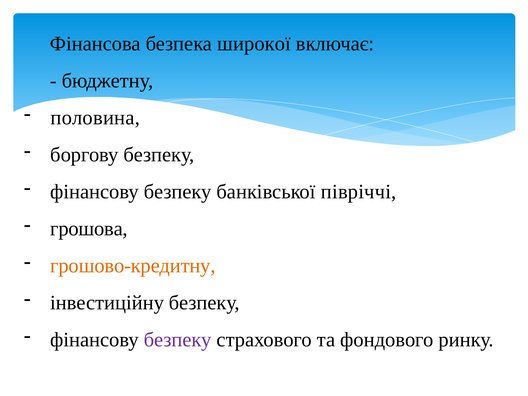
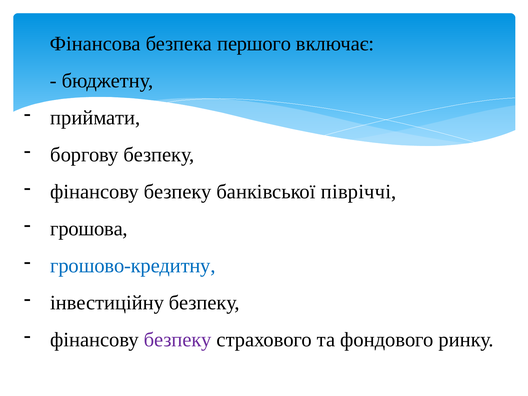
широкої: широкої -> першого (254, 44)
половина: половина -> приймати (95, 118)
грошово-кредитну colour: orange -> blue (133, 266)
